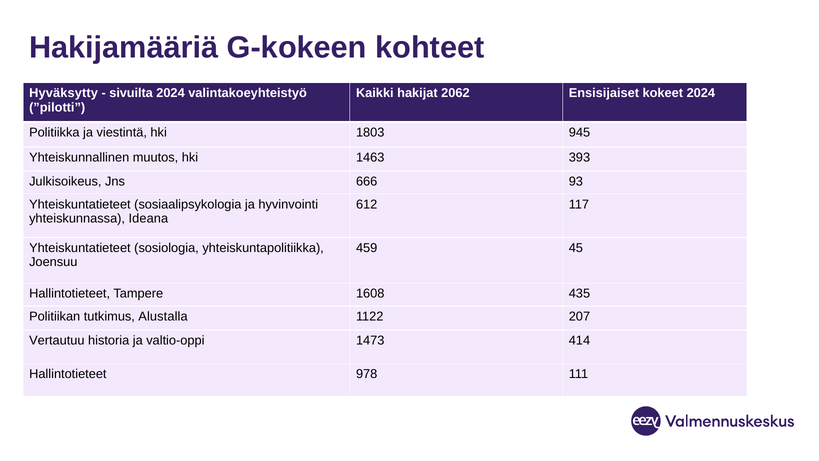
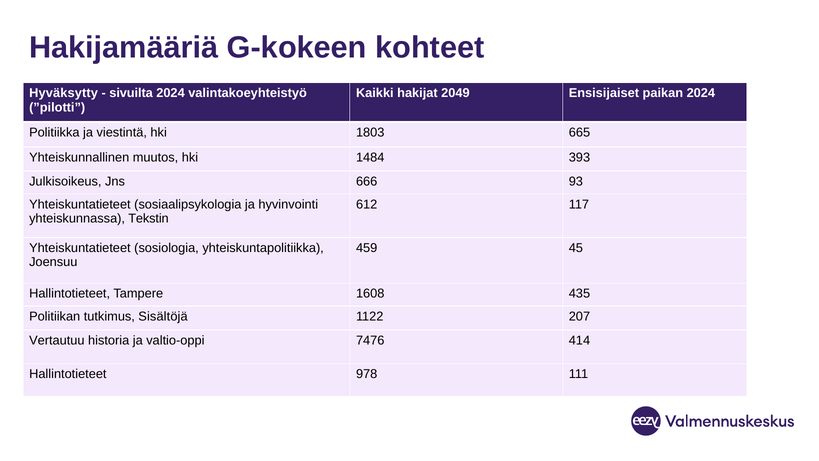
2062: 2062 -> 2049 (455, 93)
kokeet: kokeet -> paikan (663, 93)
945: 945 -> 665 (579, 132)
1463: 1463 -> 1484 (370, 157)
Ideana: Ideana -> Tekstin (148, 218)
Alustalla: Alustalla -> Sisältöjä (163, 316)
1473: 1473 -> 7476 (370, 340)
